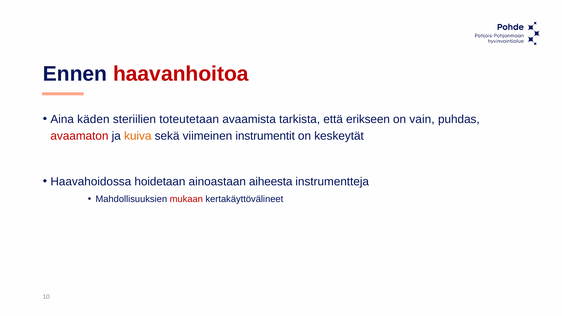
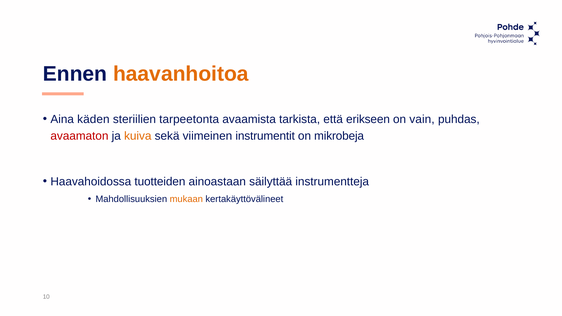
haavanhoitoa colour: red -> orange (181, 74)
toteutetaan: toteutetaan -> tarpeetonta (189, 119)
keskeytät: keskeytät -> mikrobeja (339, 136)
hoidetaan: hoidetaan -> tuotteiden (160, 182)
aiheesta: aiheesta -> säilyttää (271, 182)
mukaan colour: red -> orange (186, 199)
